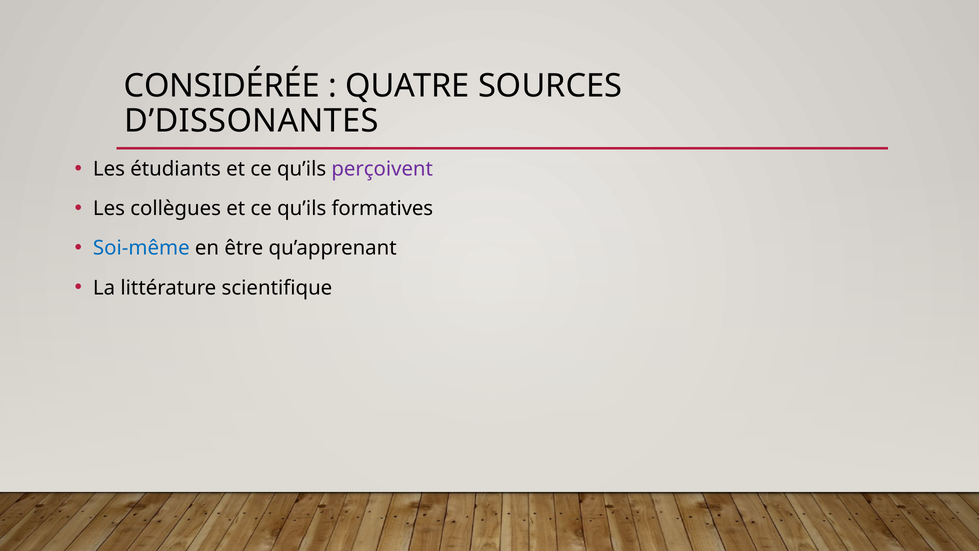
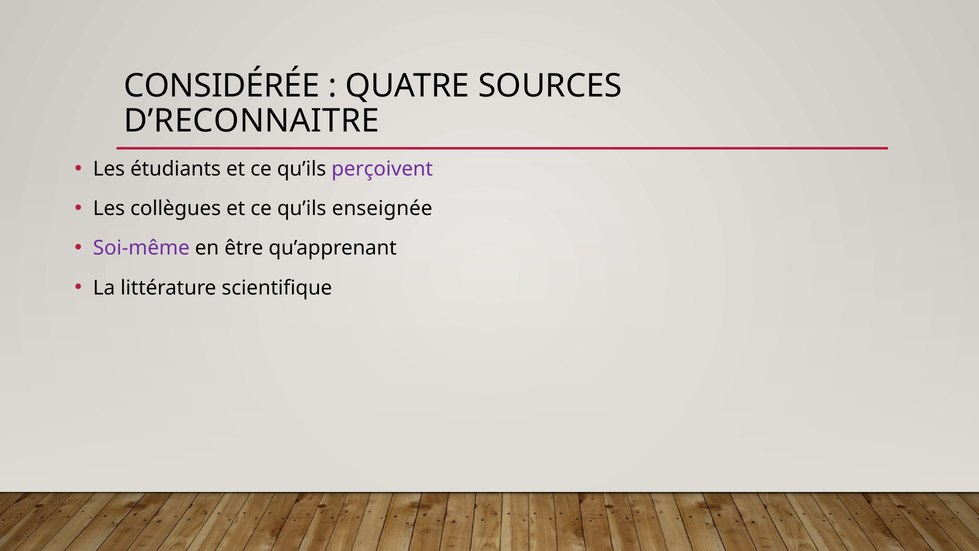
D’DISSONANTES: D’DISSONANTES -> D’RECONNAITRE (252, 121)
formatives: formatives -> enseignée (382, 208)
Soi-même colour: blue -> purple (141, 248)
